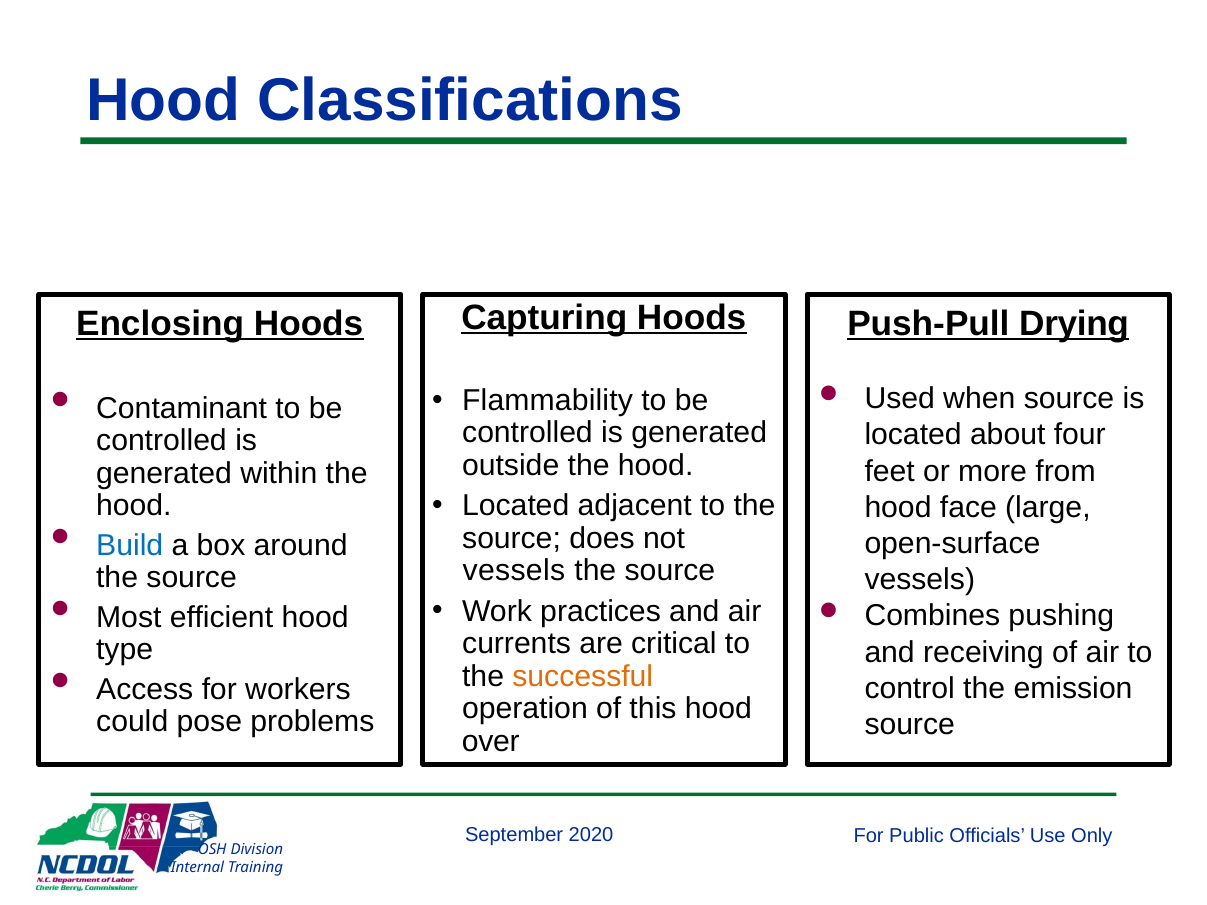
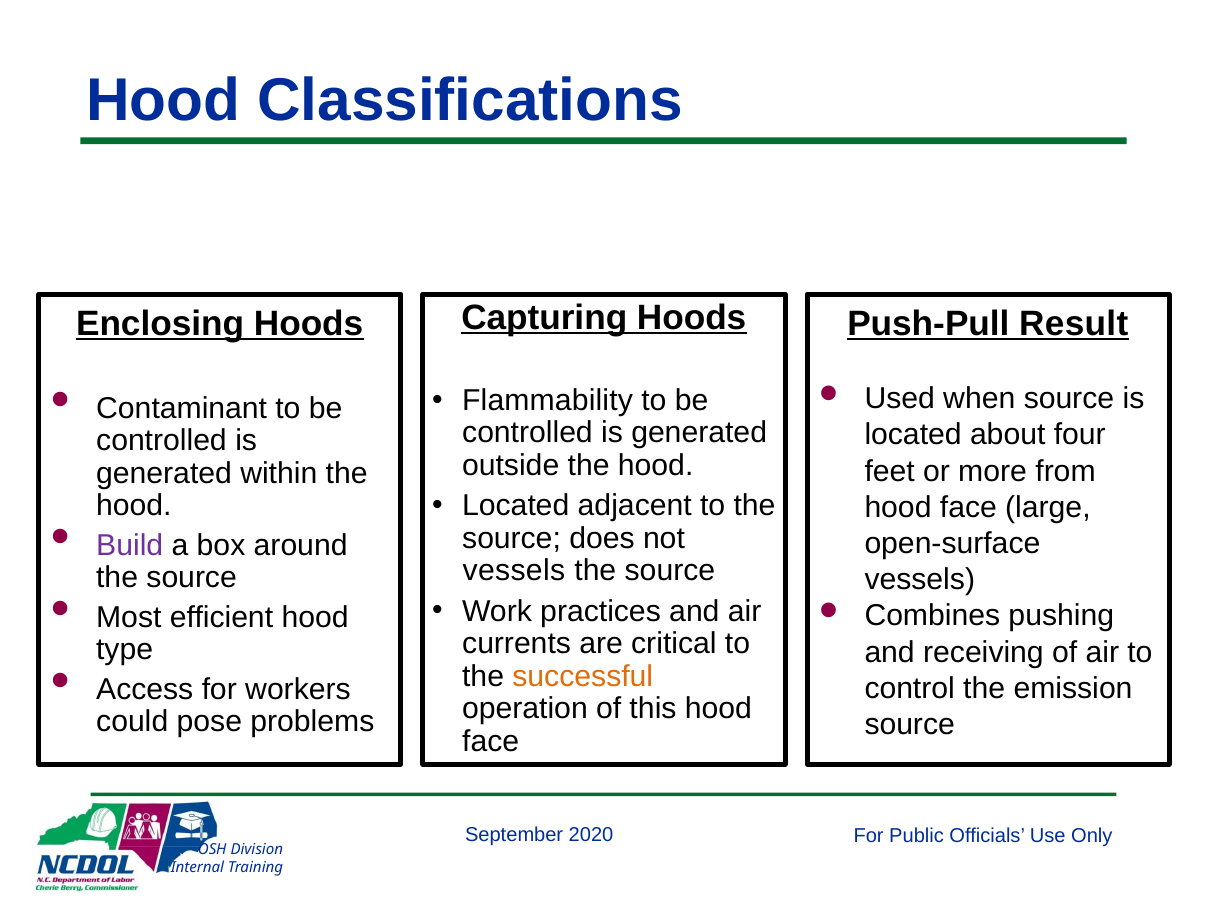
Drying: Drying -> Result (1074, 324)
Build colour: blue -> purple (130, 545)
over: over -> face (491, 742)
